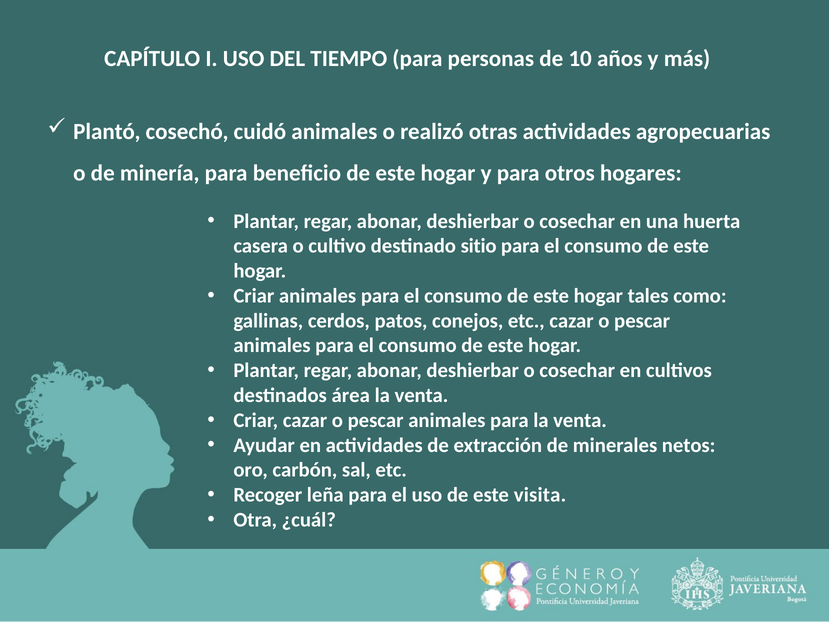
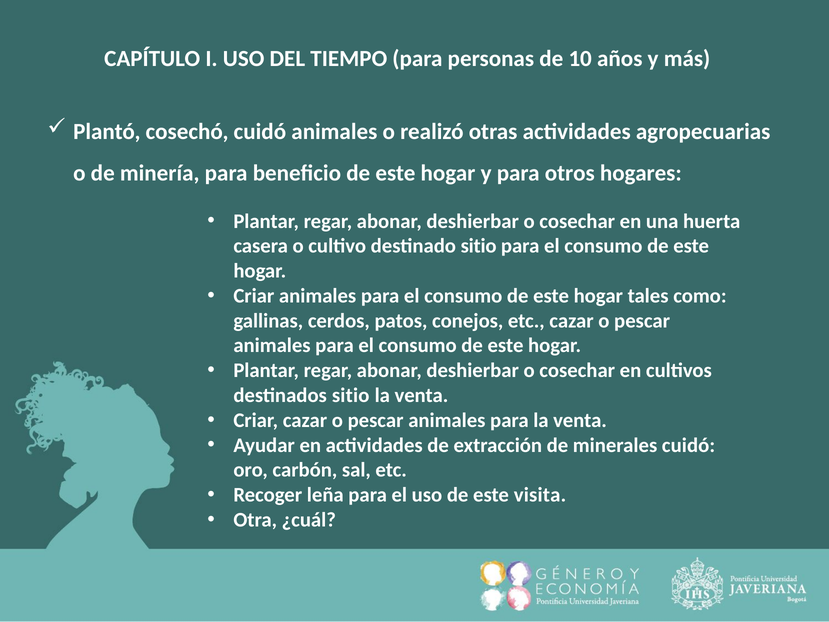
destinados área: área -> sitio (351, 395)
minerales netos: netos -> cuidó (689, 445)
